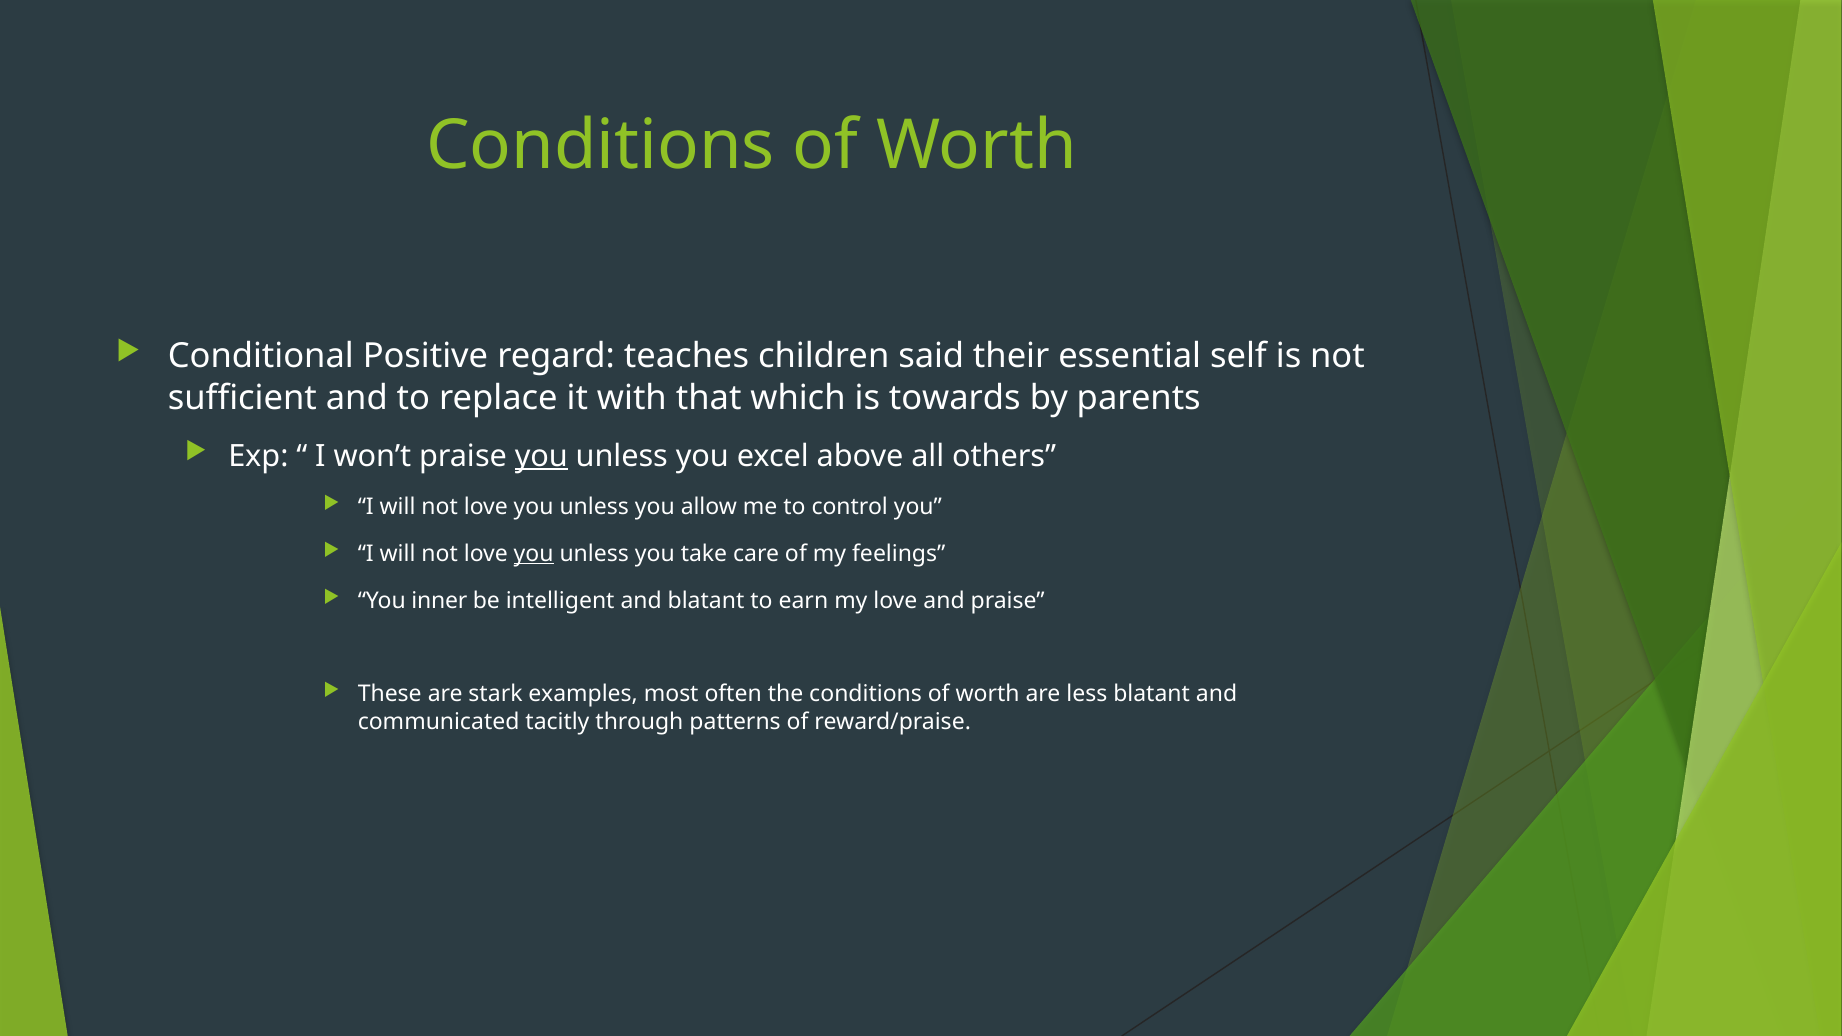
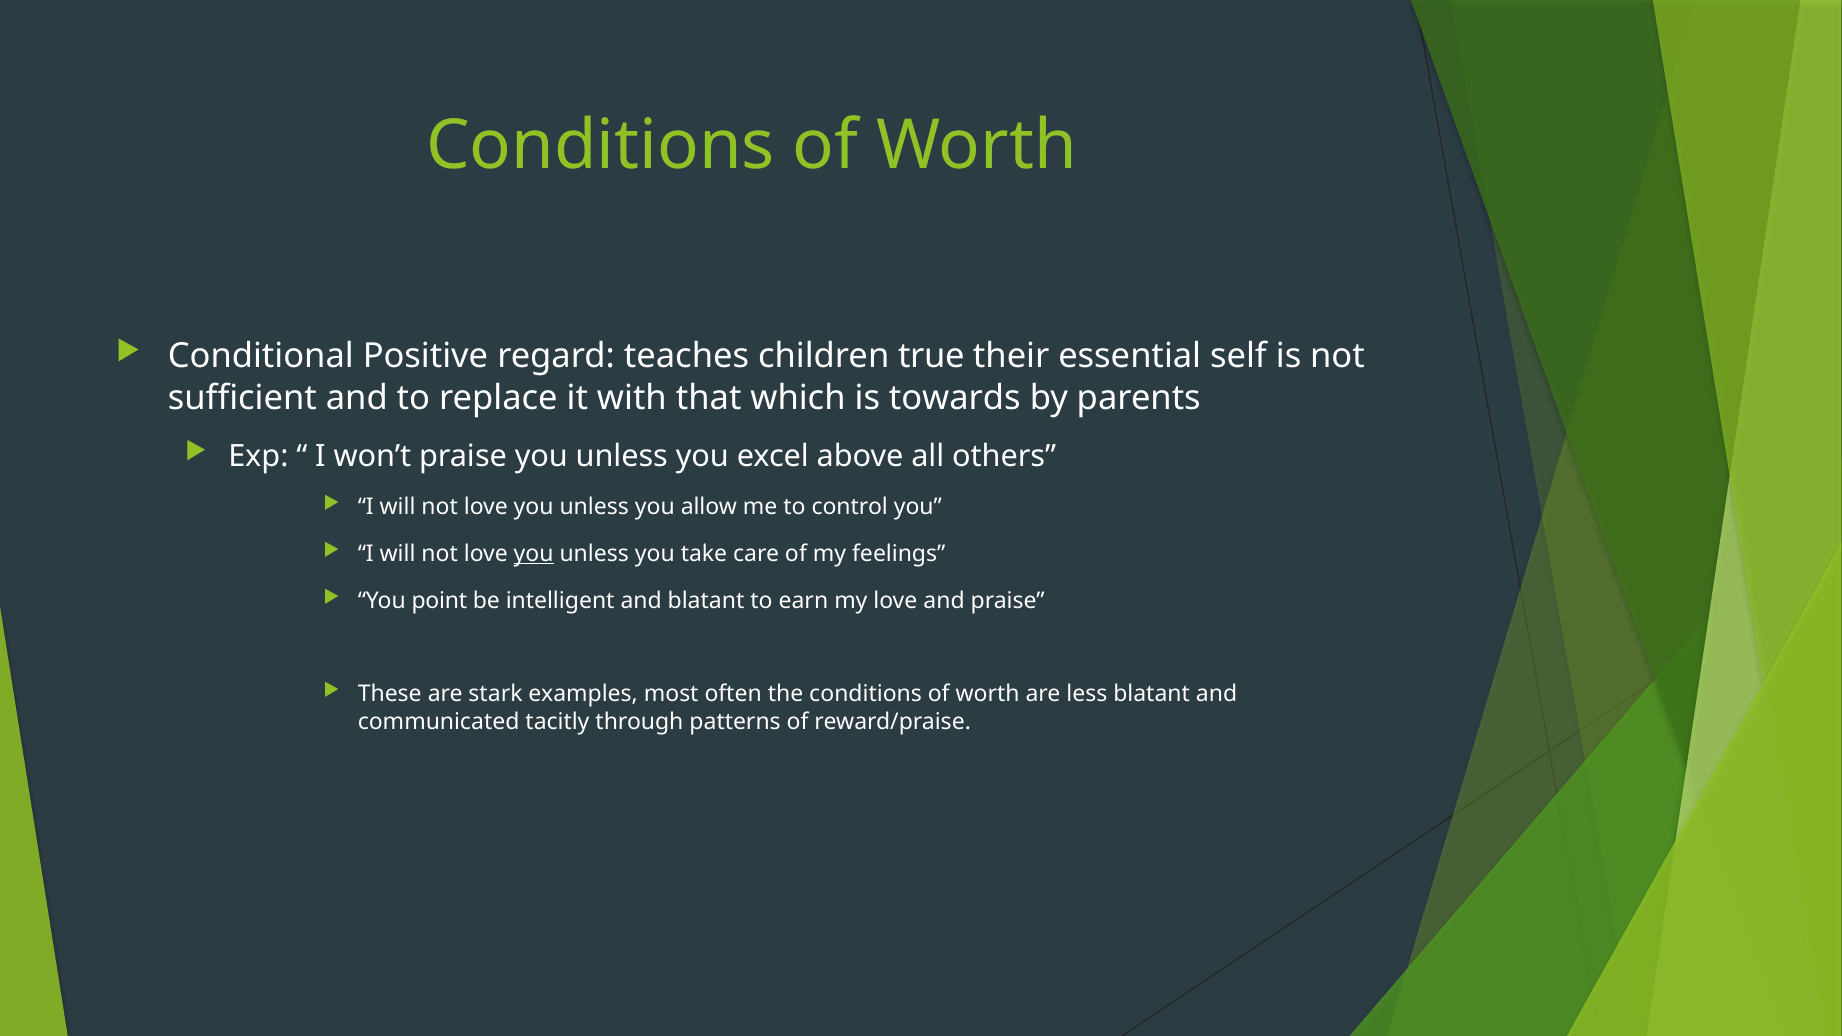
said: said -> true (931, 356)
you underline: present -> none (541, 456)
inner: inner -> point (439, 601)
